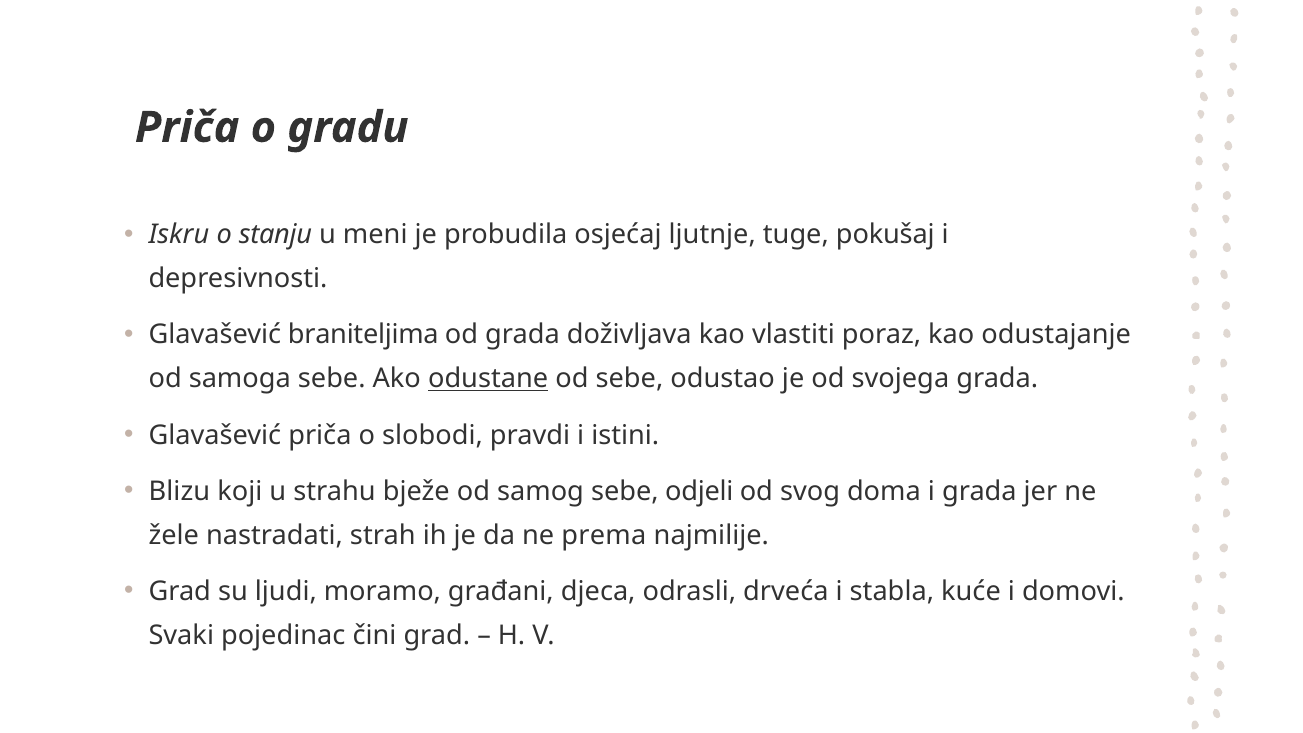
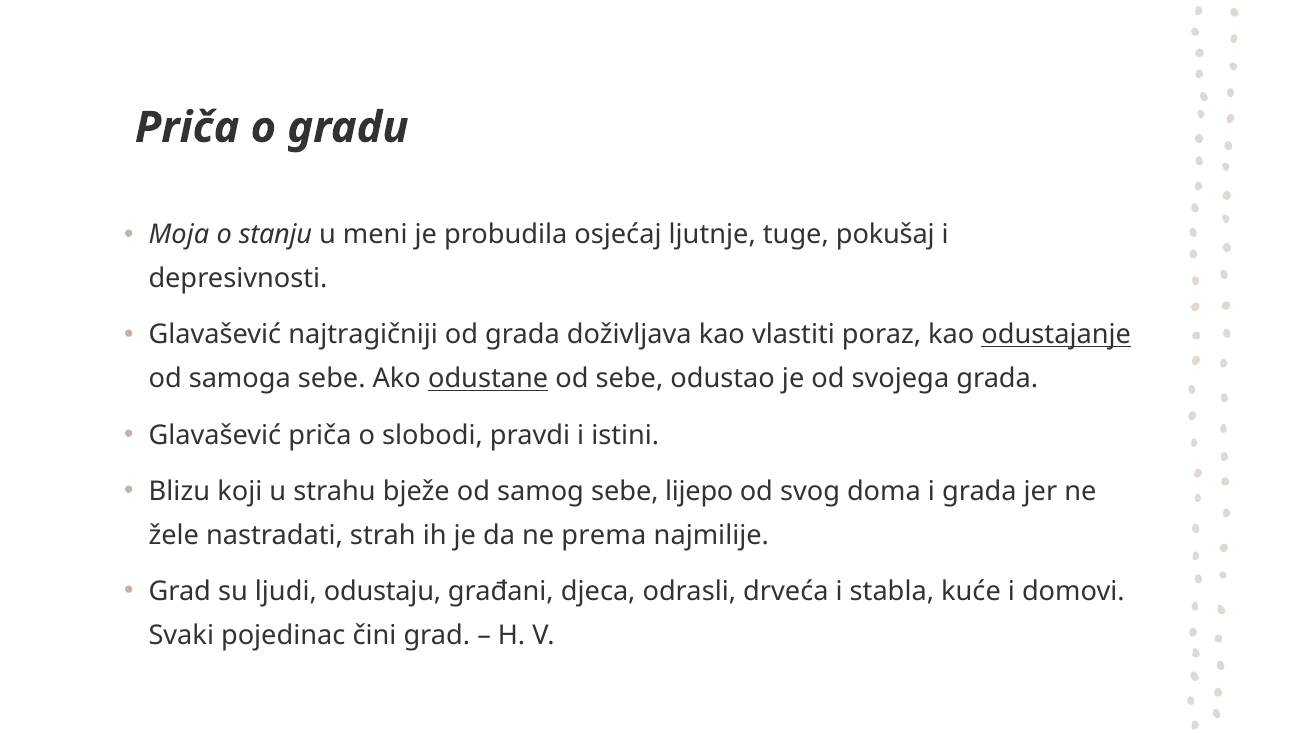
Iskru: Iskru -> Moja (179, 235)
braniteljima: braniteljima -> najtragičniji (363, 335)
odustajanje underline: none -> present (1056, 335)
odjeli: odjeli -> lijepo (699, 491)
moramo: moramo -> odustaju (382, 591)
